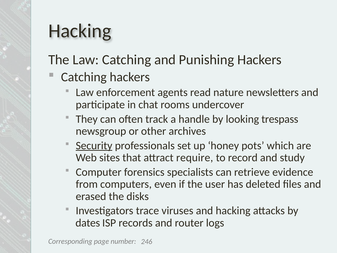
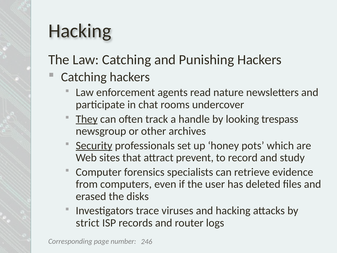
They underline: none -> present (87, 119)
require: require -> prevent (195, 158)
dates: dates -> strict (88, 223)
